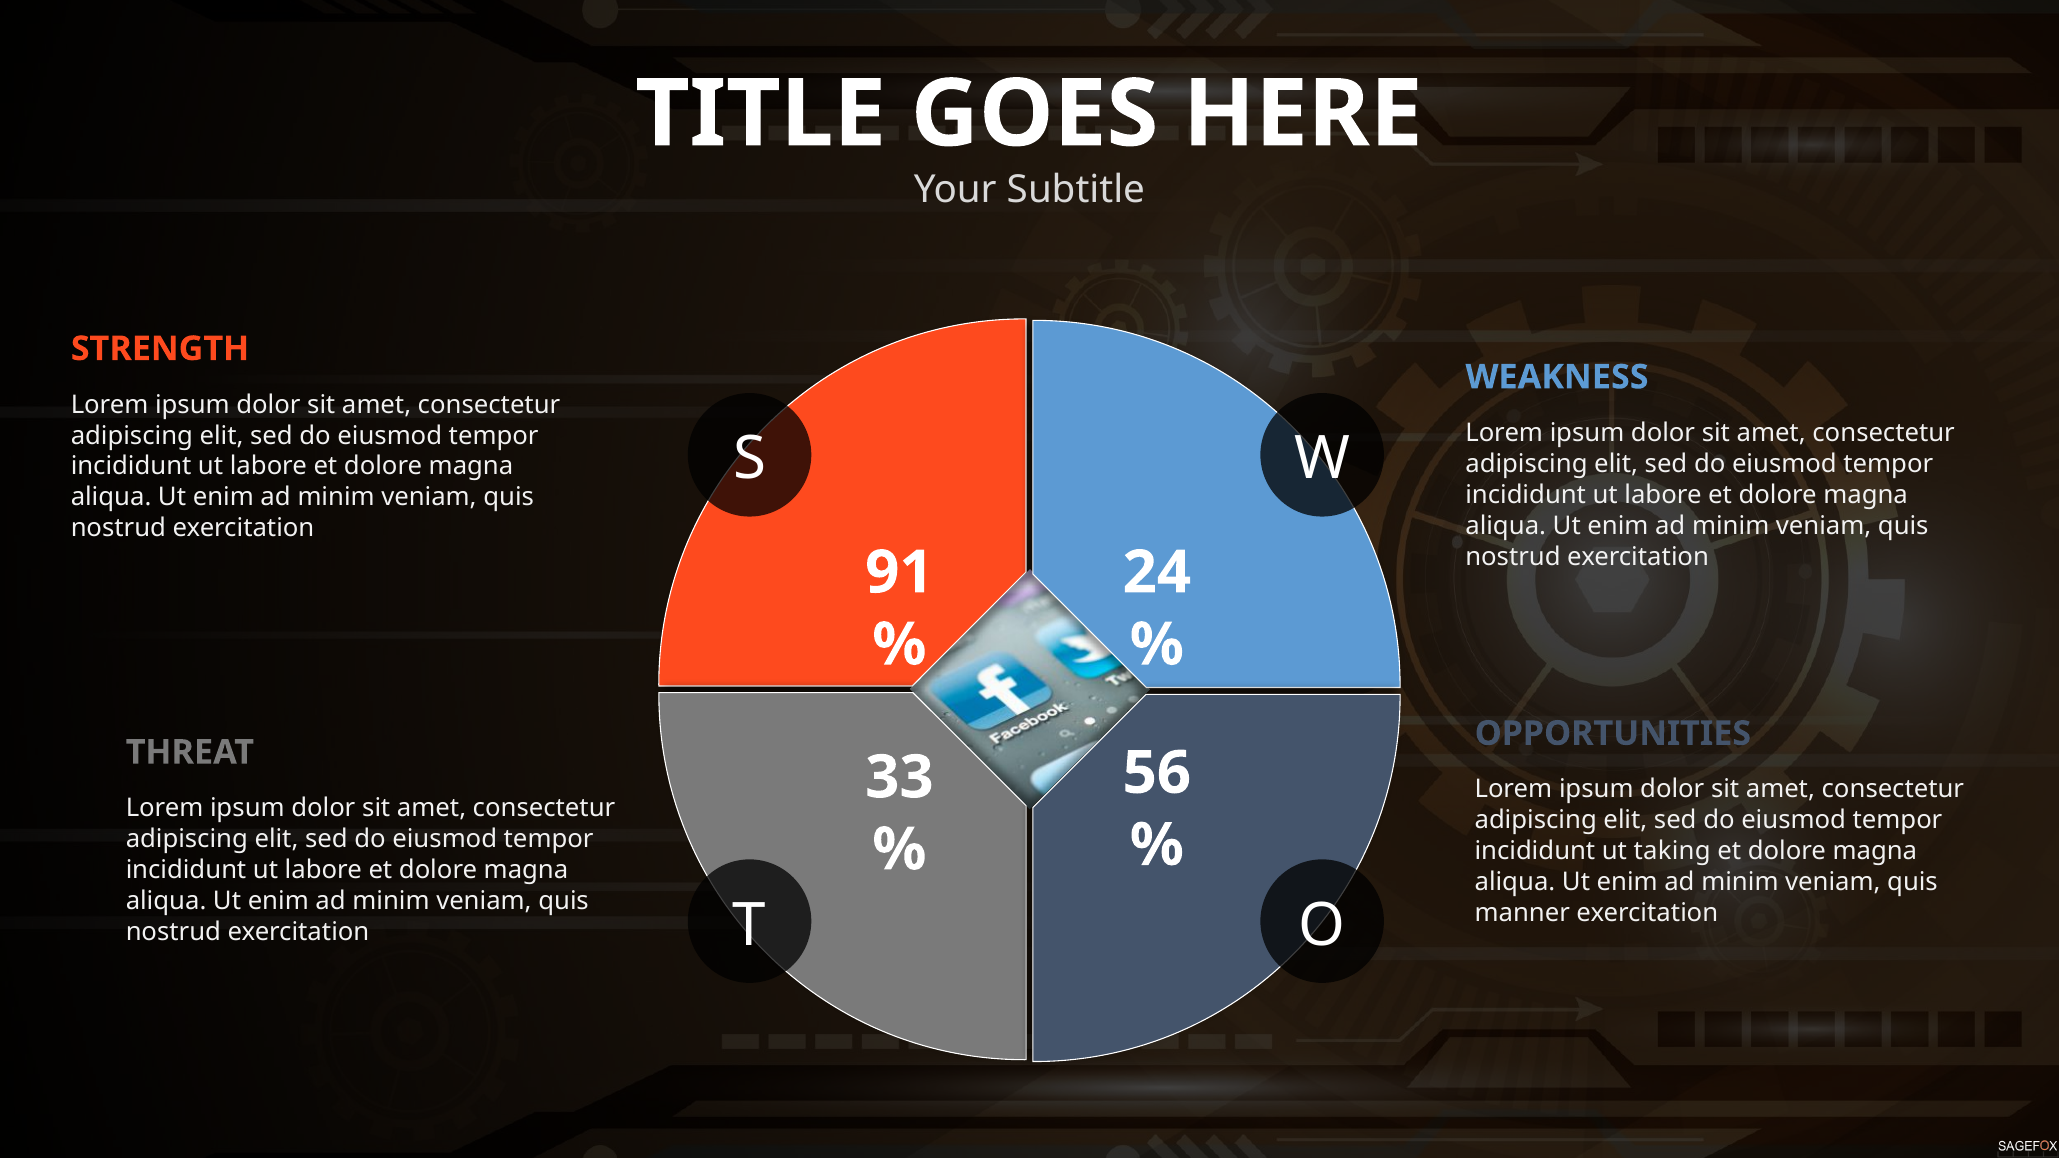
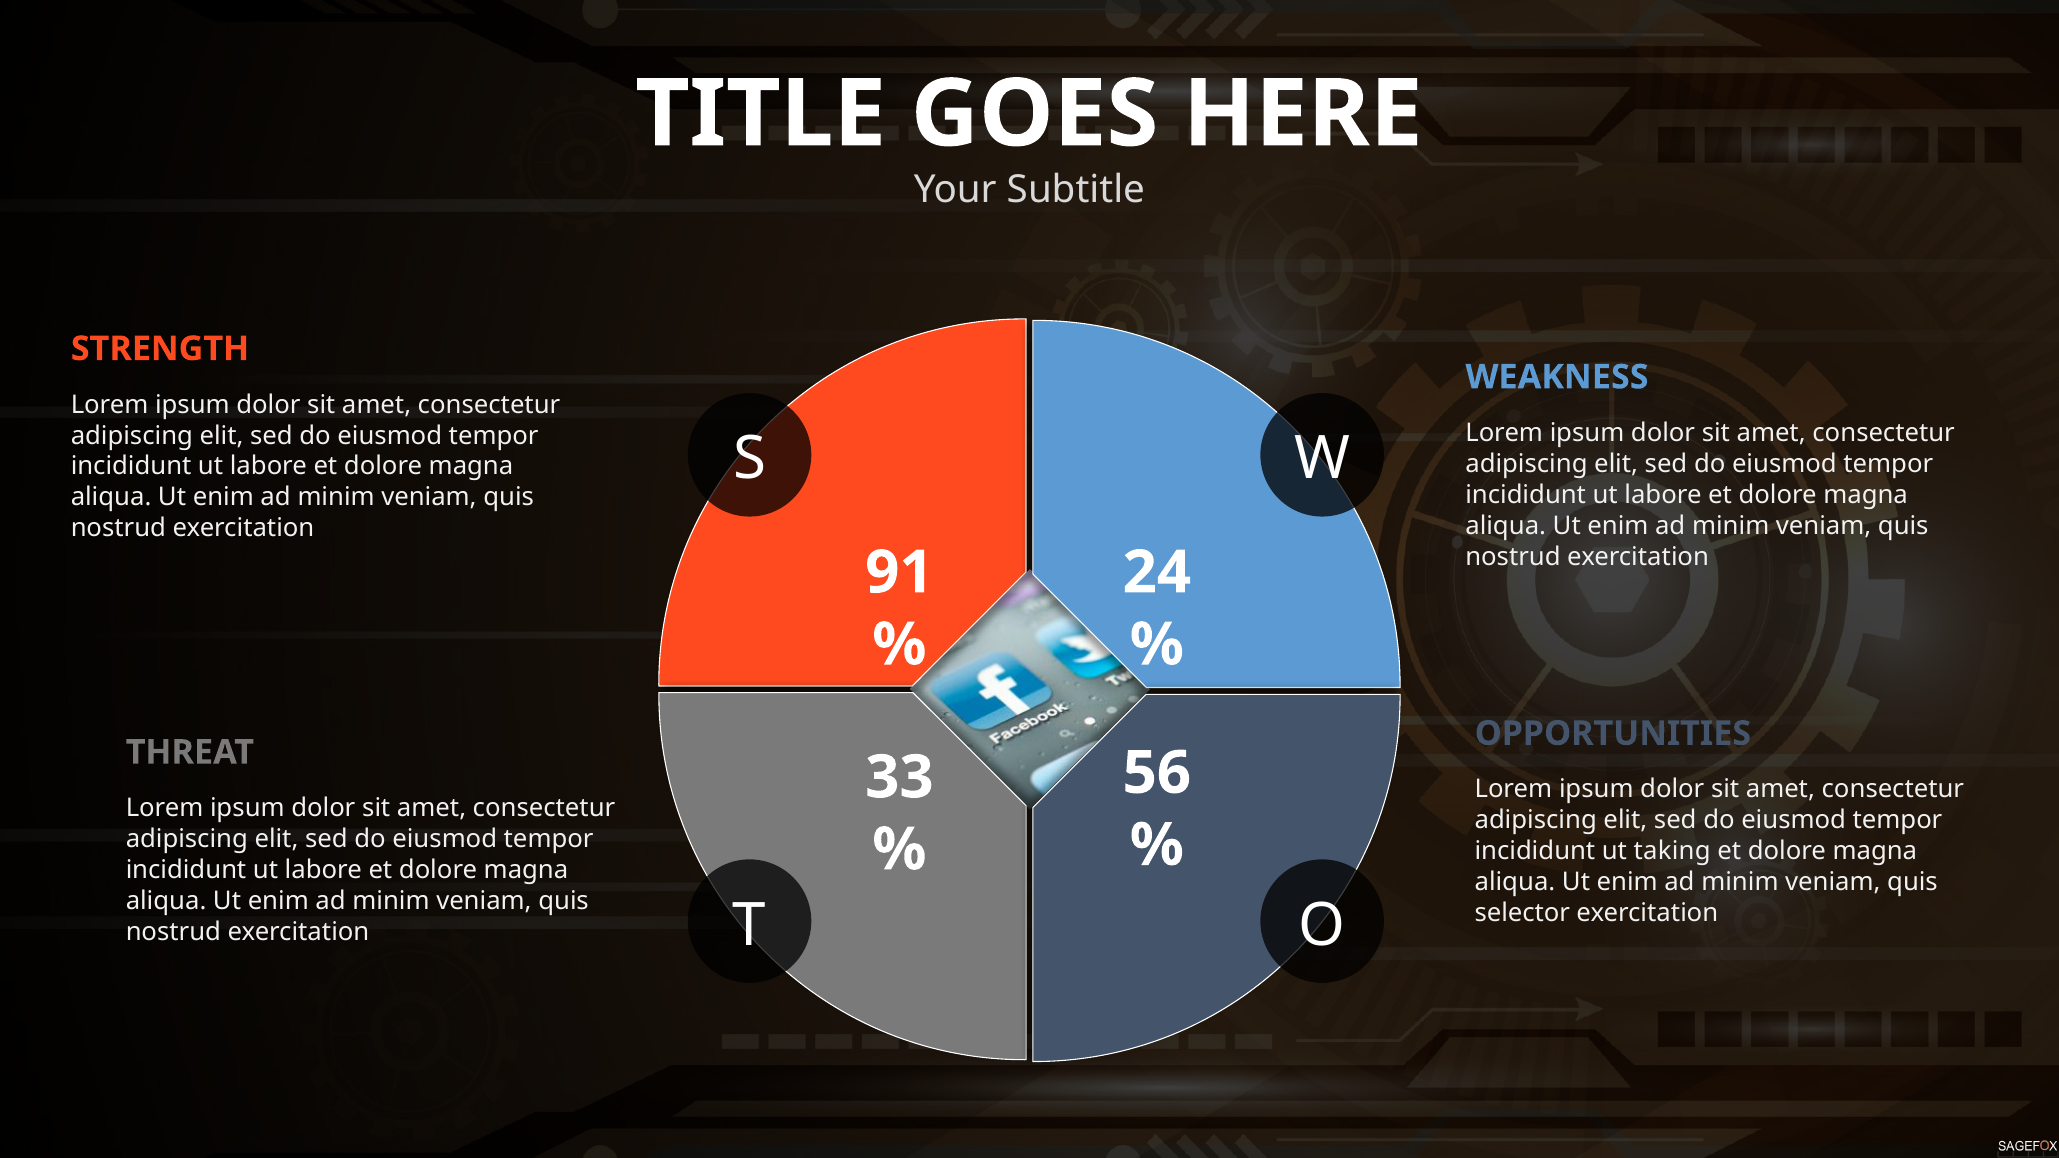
manner: manner -> selector (1522, 913)
